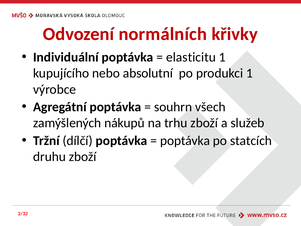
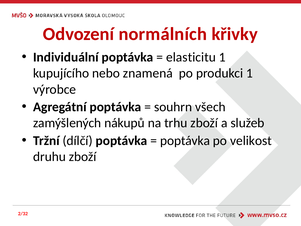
absolutní: absolutní -> znamená (148, 73)
statcích: statcích -> velikost (251, 141)
